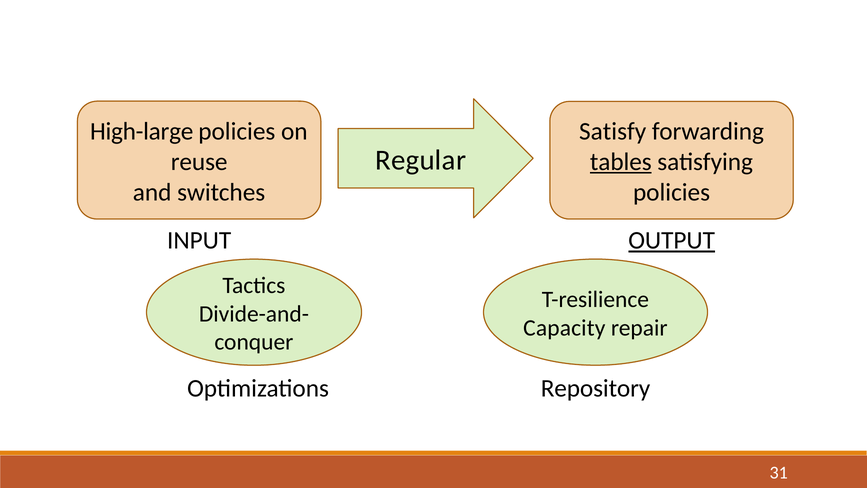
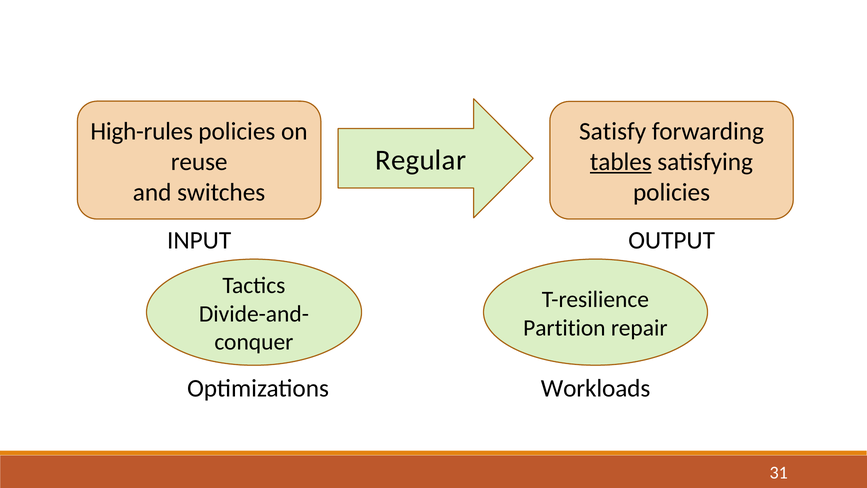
High-large: High-large -> High-rules (142, 131)
OUTPUT underline: present -> none (672, 240)
Capacity: Capacity -> Partition (564, 328)
Repository: Repository -> Workloads (596, 388)
